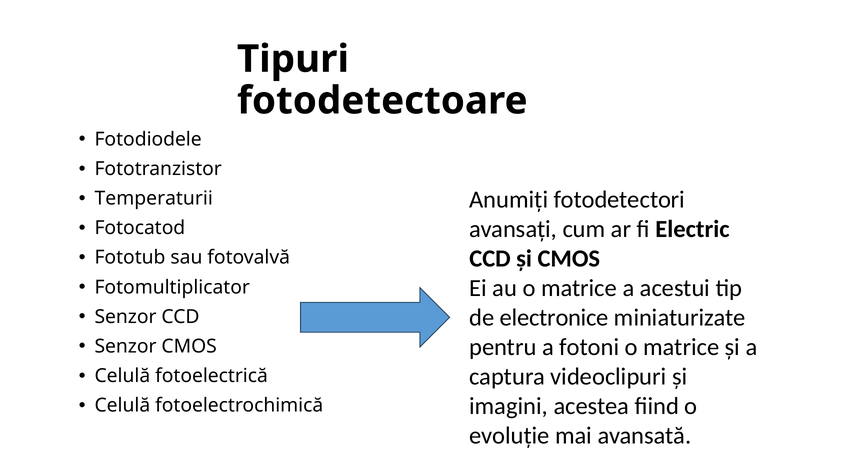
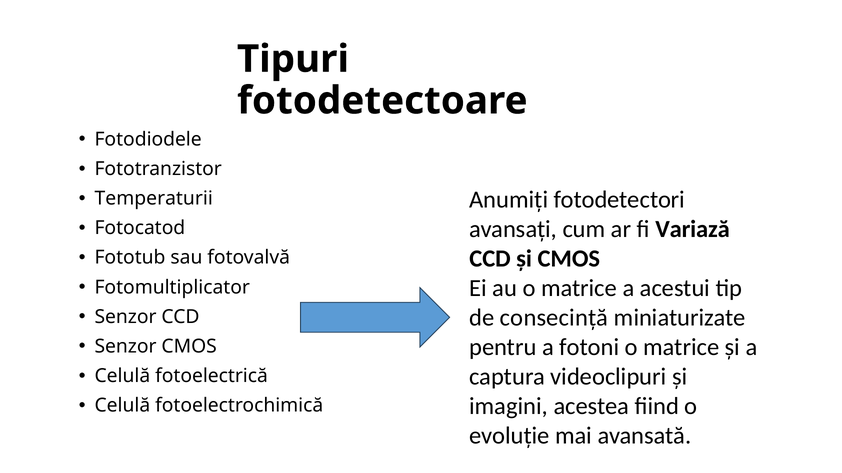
Electric: Electric -> Variază (693, 230)
electronice: electronice -> consecință (554, 318)
